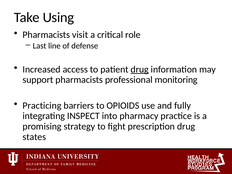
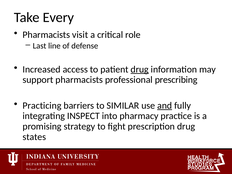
Using: Using -> Every (58, 17)
monitoring: monitoring -> prescribing (176, 80)
OPIOIDS: OPIOIDS -> SIMILAR (123, 106)
and underline: none -> present (165, 106)
